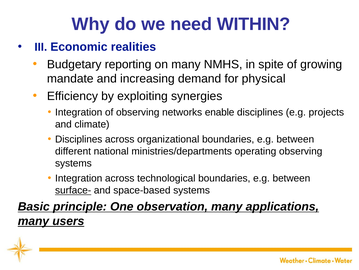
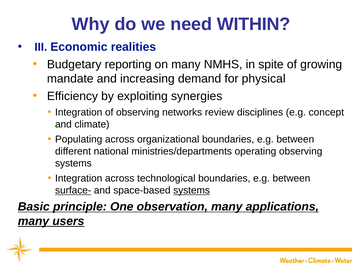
enable: enable -> review (220, 112)
projects: projects -> concept (326, 112)
Disciplines: Disciplines -> Populating (79, 139)
systems underline: none -> present (192, 190)
